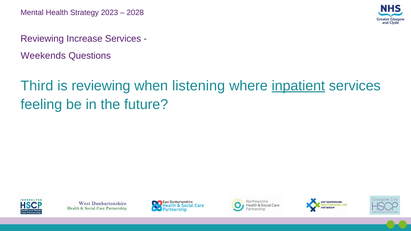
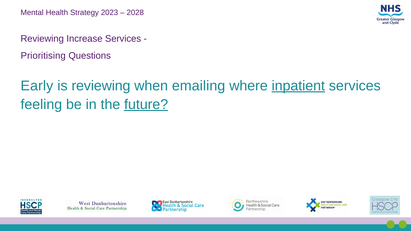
Weekends: Weekends -> Prioritising (43, 56)
Third: Third -> Early (37, 86)
listening: listening -> emailing (199, 86)
future underline: none -> present (146, 104)
